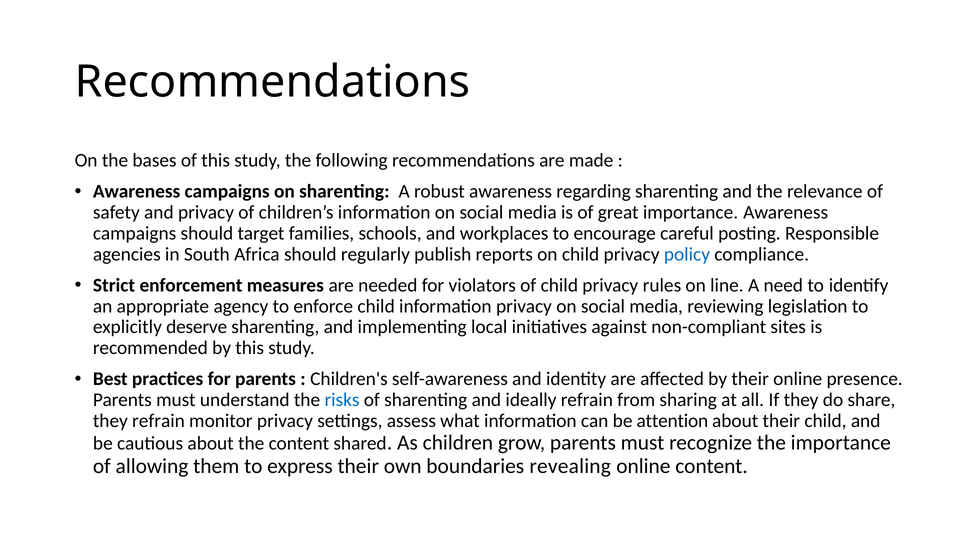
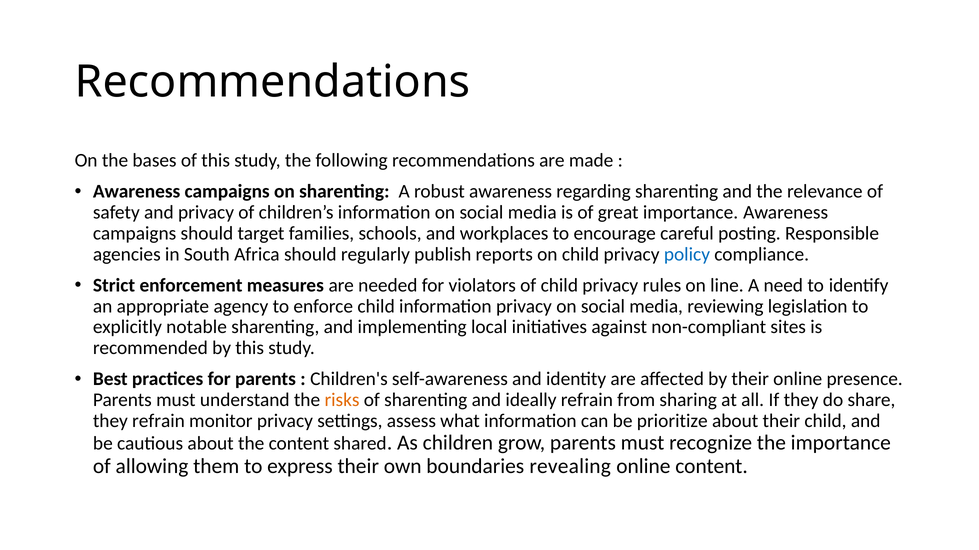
deserve: deserve -> notable (197, 328)
risks colour: blue -> orange (342, 401)
attention: attention -> prioritize (672, 421)
